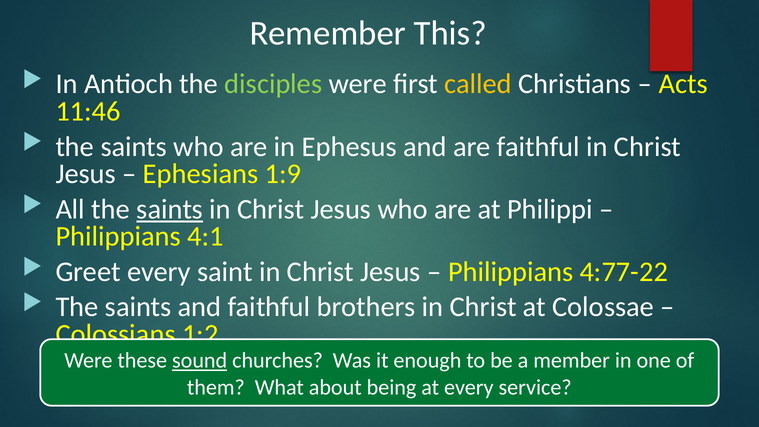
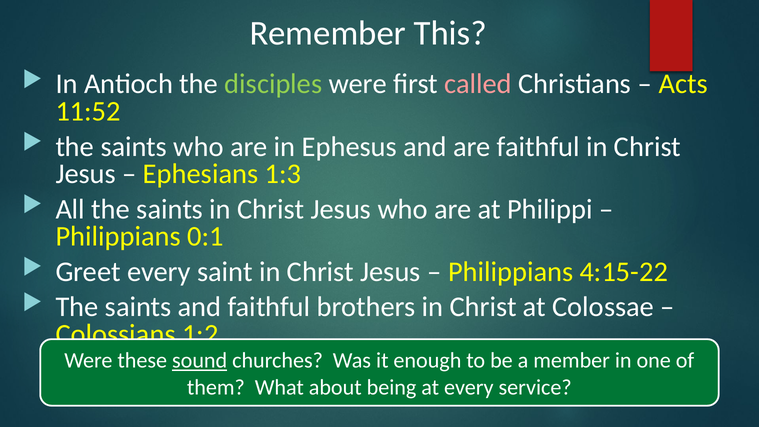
called colour: yellow -> pink (478, 84)
11:46: 11:46 -> 11:52 (88, 111)
1:9: 1:9 -> 1:3 (283, 174)
saints underline: present -> none (170, 209)
4:1: 4:1 -> 0:1 (205, 237)
4:77-22: 4:77-22 -> 4:15-22 (624, 272)
